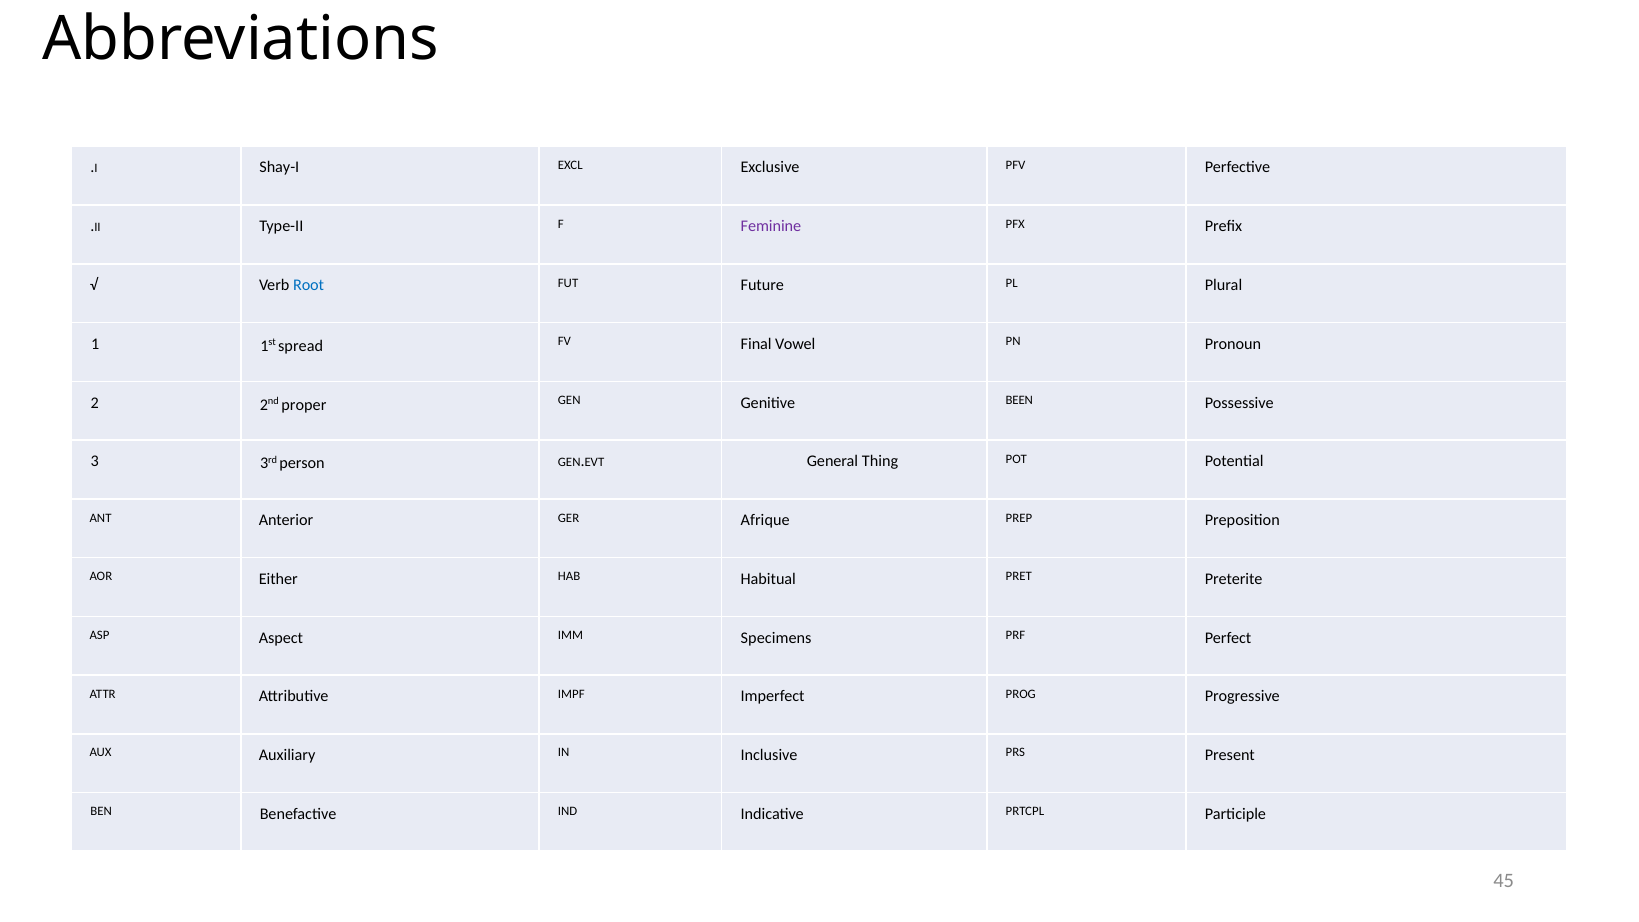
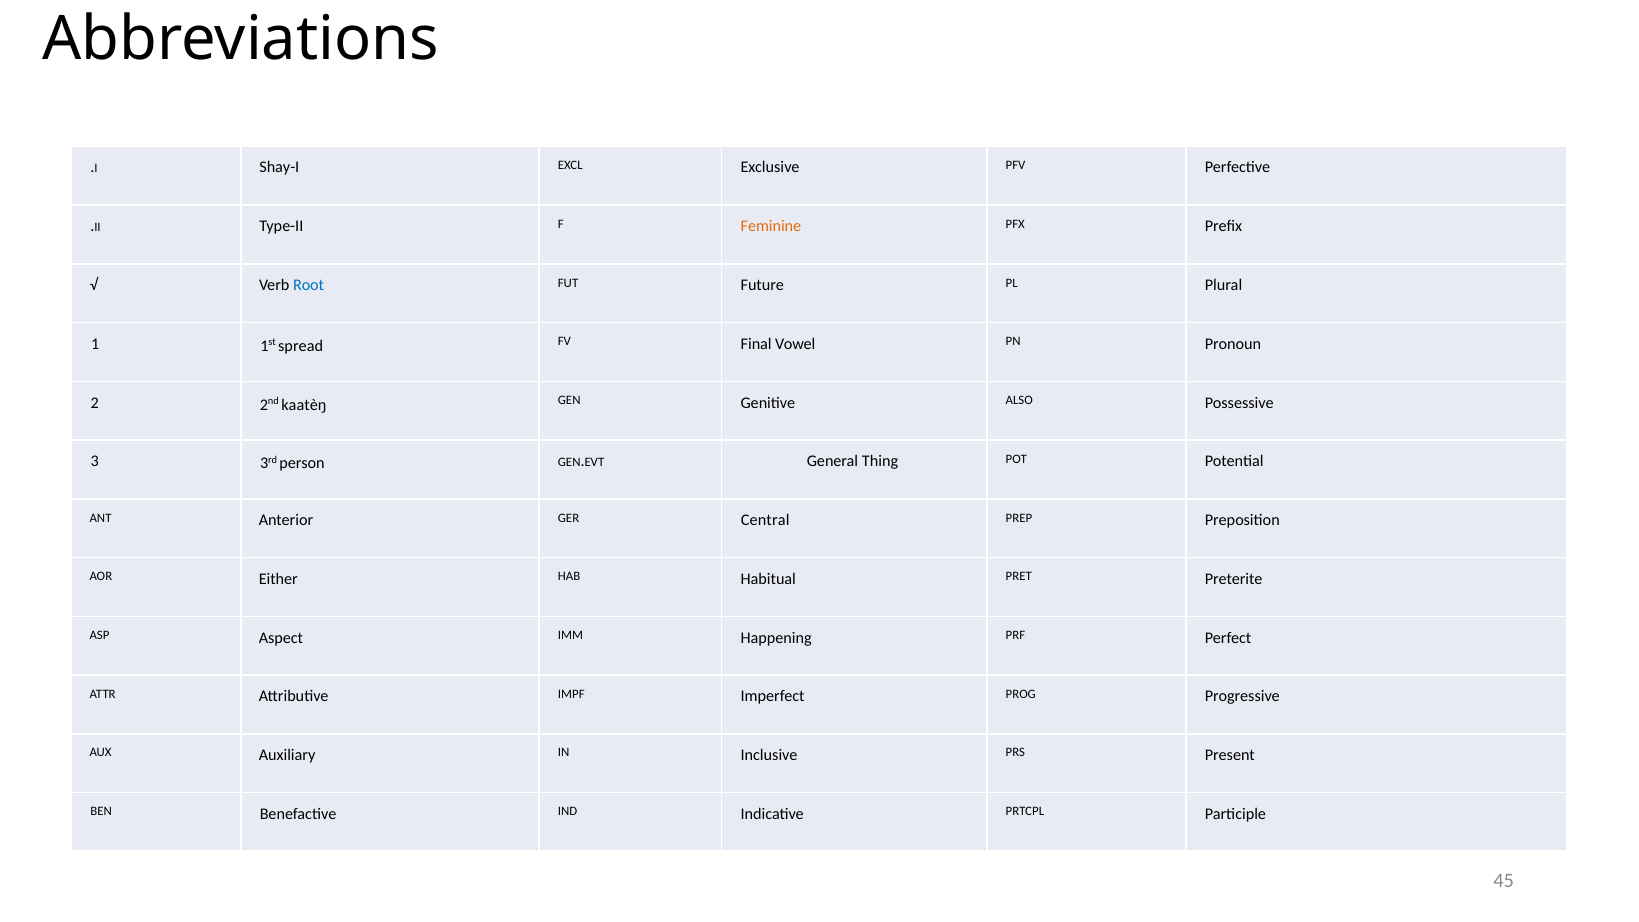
Feminine colour: purple -> orange (771, 227)
proper: proper -> kaatèŋ (304, 405)
BEEN: BEEN -> ALSO (1019, 400)
Afrique: Afrique -> Central (765, 520)
Specimens: Specimens -> Happening (776, 638)
